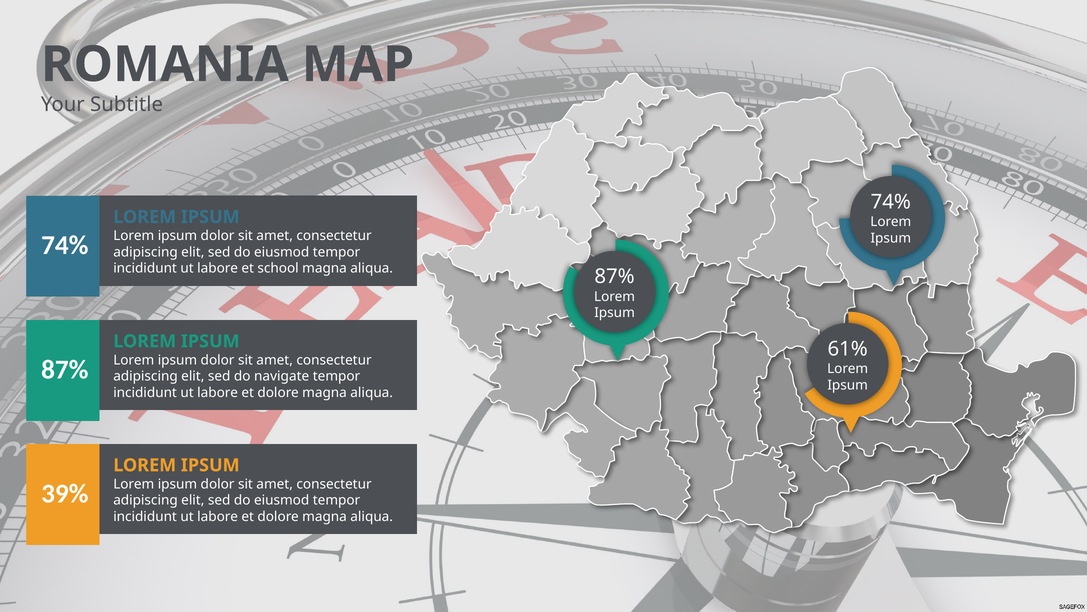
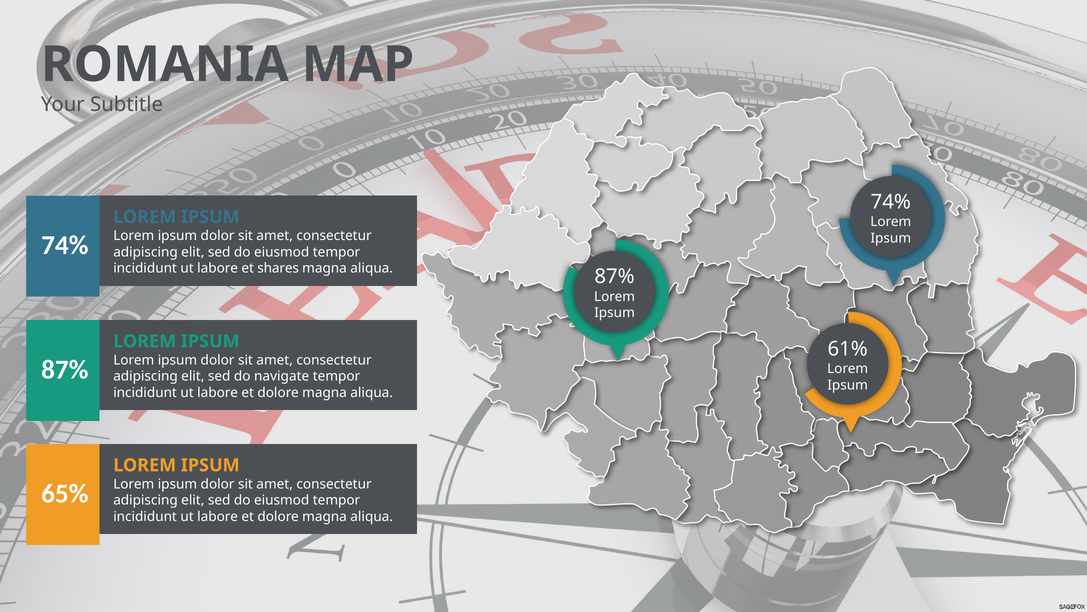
school: school -> shares (278, 268)
39%: 39% -> 65% (65, 493)
